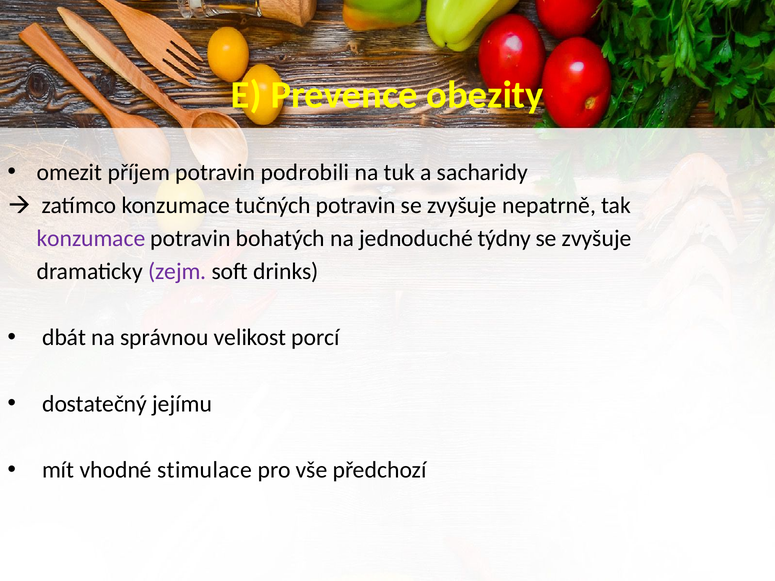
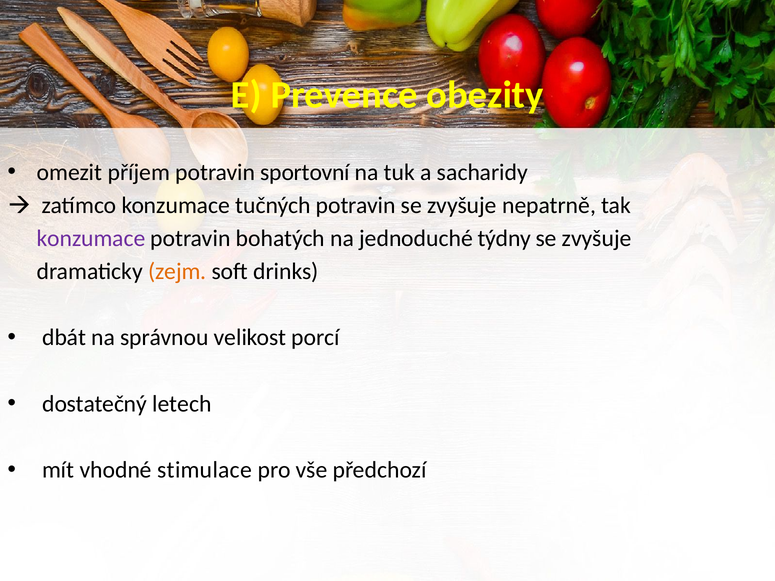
podrobili: podrobili -> sportovní (305, 172)
zejm colour: purple -> orange (177, 272)
jejímu: jejímu -> letech (182, 404)
